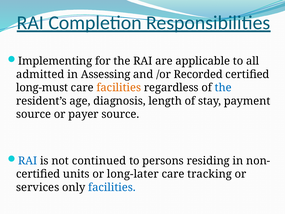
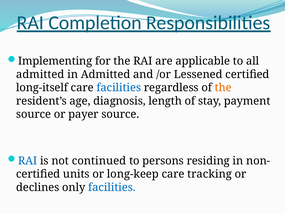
in Assessing: Assessing -> Admitted (106, 74)
Recorded: Recorded -> Lessened (198, 74)
long-must: long-must -> long-itself (42, 88)
facilities colour: orange -> blue (119, 88)
the colour: blue -> orange (223, 88)
long-later: long-later -> long-keep (133, 174)
services: services -> declines (38, 187)
